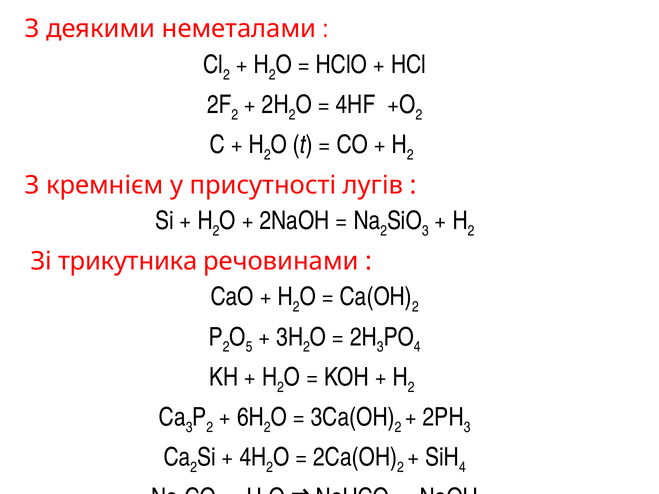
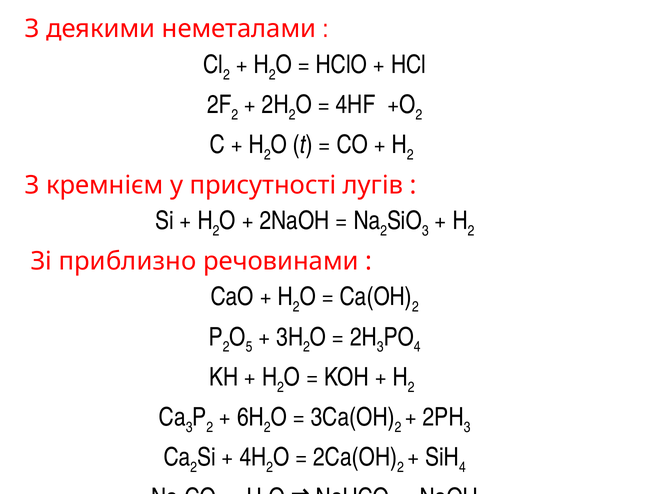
трикутника: трикутника -> приблизно (128, 261)
